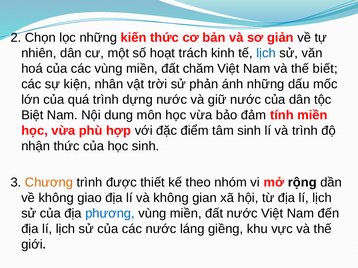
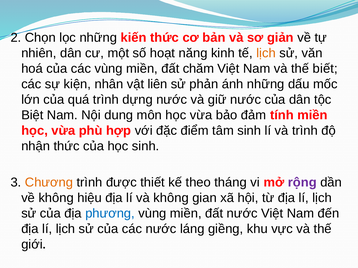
trách: trách -> năng (193, 53)
lịch colour: blue -> orange (266, 53)
trời: trời -> liên (158, 84)
nhóm: nhóm -> tháng (231, 183)
rộng colour: black -> purple (302, 183)
giao: giao -> hiệu (90, 198)
